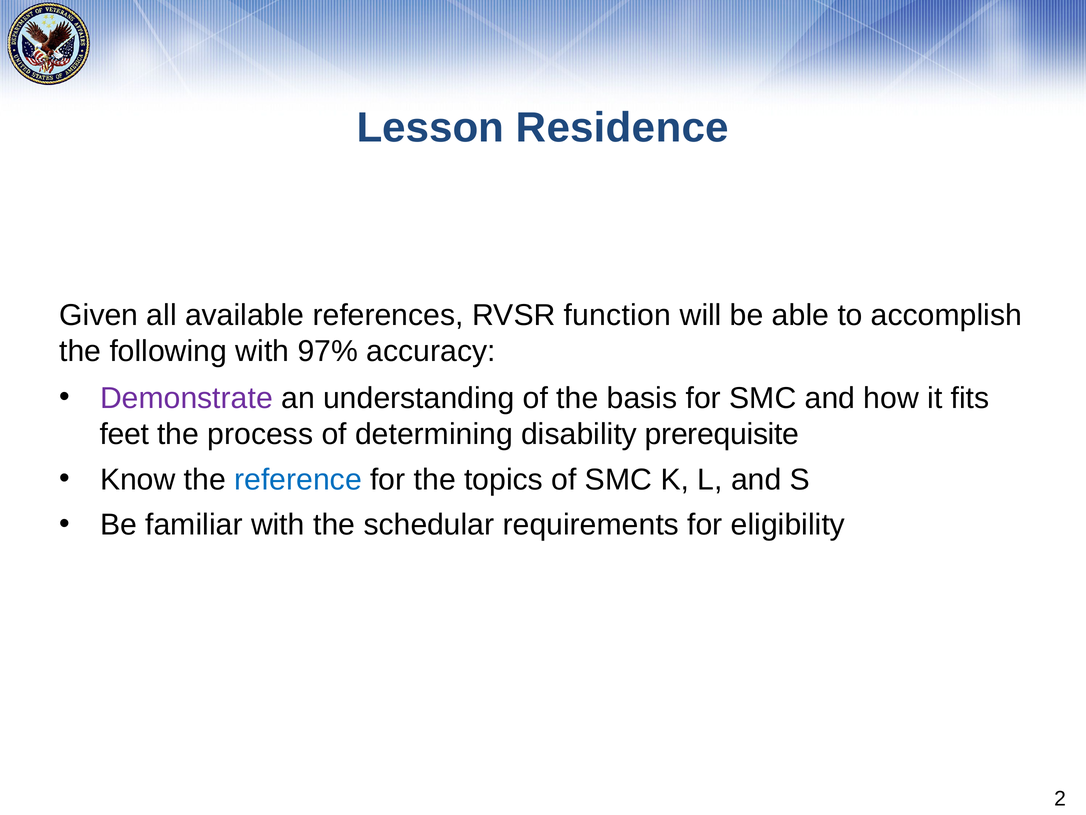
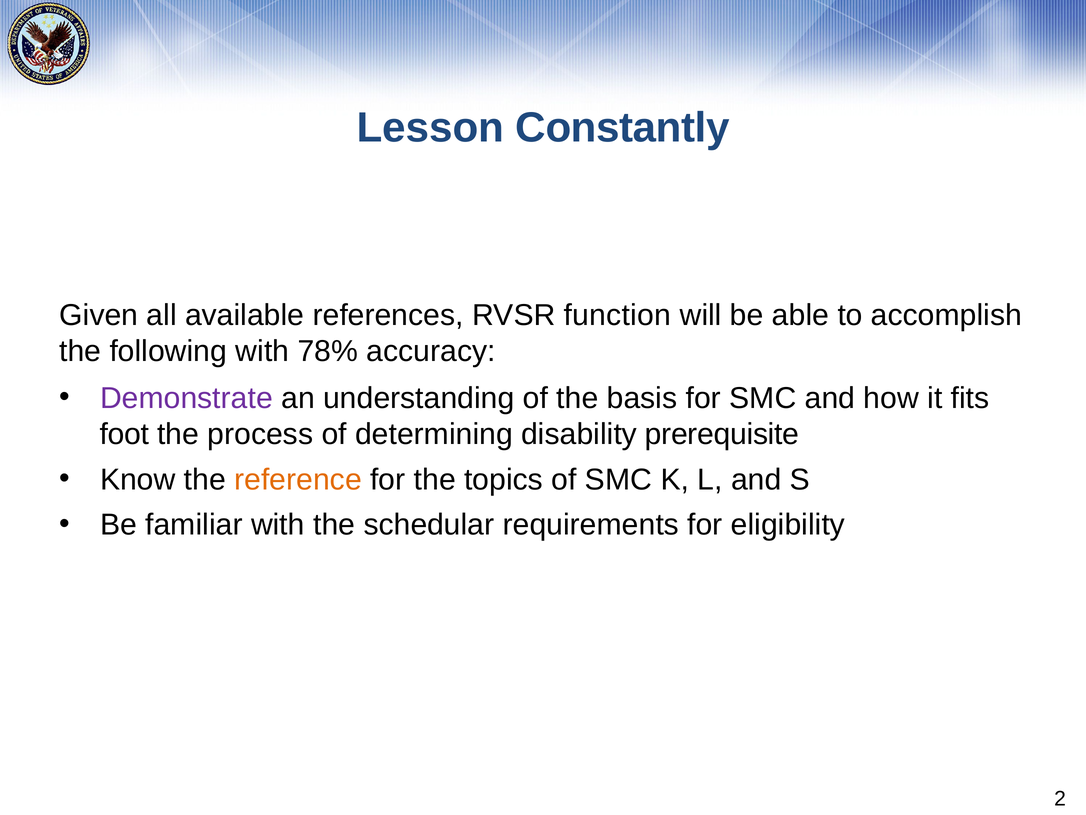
Residence: Residence -> Constantly (623, 128)
97%: 97% -> 78% (328, 351)
feet: feet -> foot (125, 434)
reference colour: blue -> orange (298, 479)
